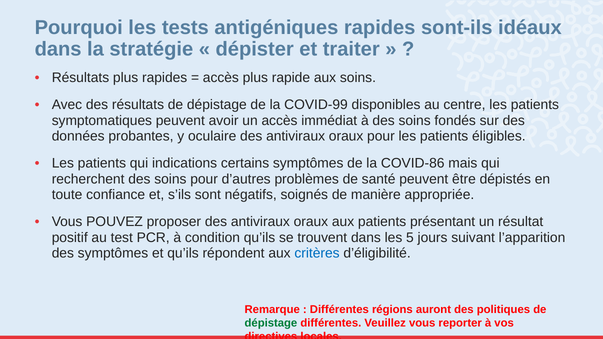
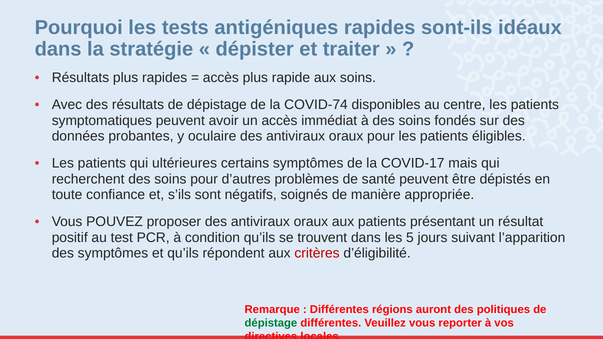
COVID-99: COVID-99 -> COVID-74 (316, 105)
indications: indications -> ultérieures (185, 163)
COVID-86: COVID-86 -> COVID-17 (413, 163)
critères colour: blue -> red (317, 253)
